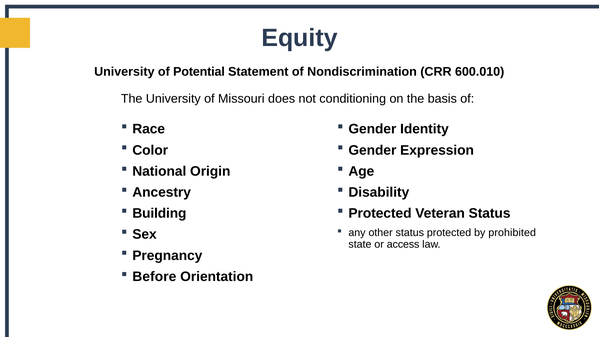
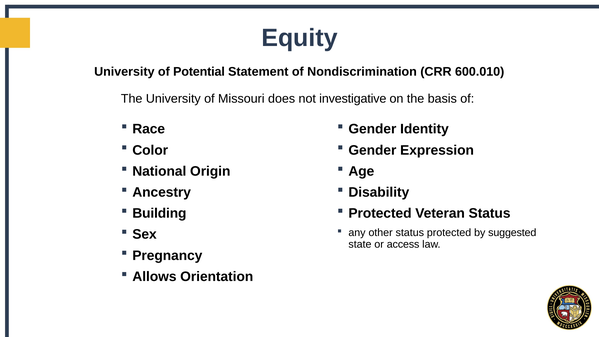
conditioning: conditioning -> investigative (353, 99)
prohibited: prohibited -> suggested (512, 233)
Before: Before -> Allows (154, 277)
